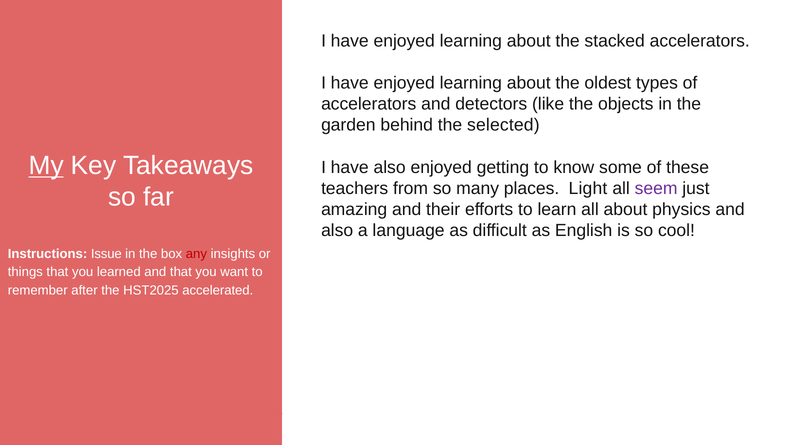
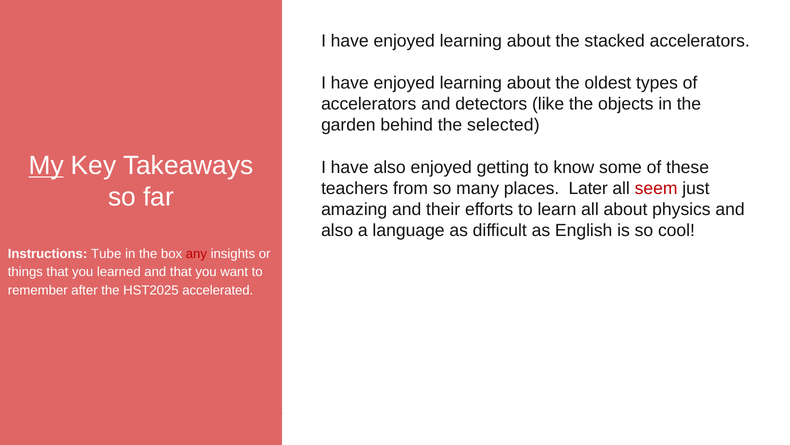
Light: Light -> Later (588, 188)
seem colour: purple -> red (656, 188)
Issue: Issue -> Tube (106, 253)
